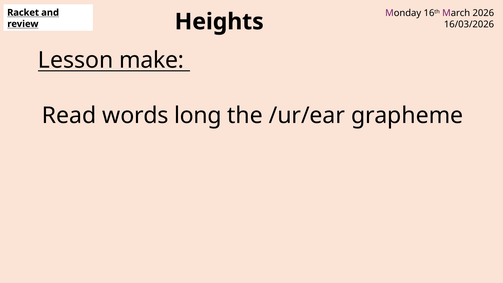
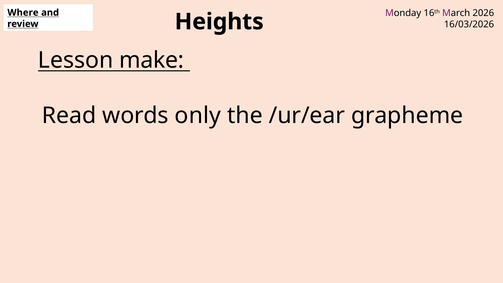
Racket: Racket -> Where (23, 13)
long: long -> only (198, 116)
